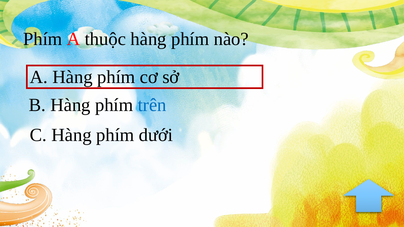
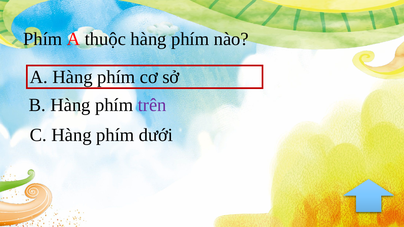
trên colour: blue -> purple (152, 105)
